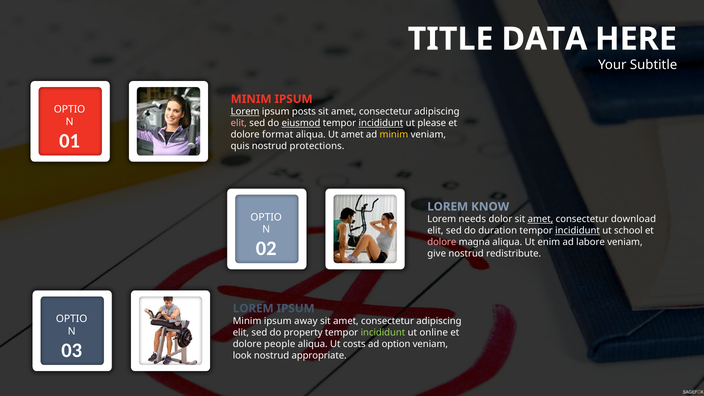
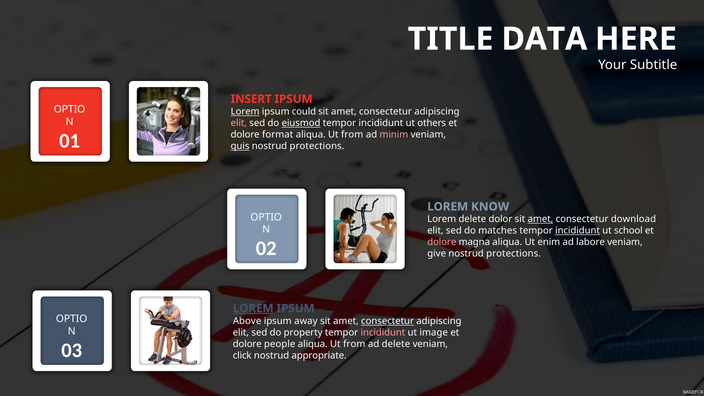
MINIM: MINIM -> INSERT (251, 99)
posts: posts -> could (304, 112)
incididunt underline: present -> none (381, 123)
please: please -> others (432, 123)
amet: amet -> from (352, 135)
minim colour: yellow -> pink (394, 135)
quis underline: none -> present (240, 146)
Lorem needs: needs -> delete (472, 219)
duration: duration -> matches (498, 231)
redistribute: redistribute -> protections (514, 254)
LOREM underline: none -> present (253, 308)
Minim: Minim -> Above (247, 321)
consectetur underline: none -> present (388, 321)
incididunt colour: light green -> pink (383, 332)
online: online -> image (434, 332)
costs: costs -> from (354, 344)
ad option: option -> delete (396, 344)
look: look -> click (242, 355)
